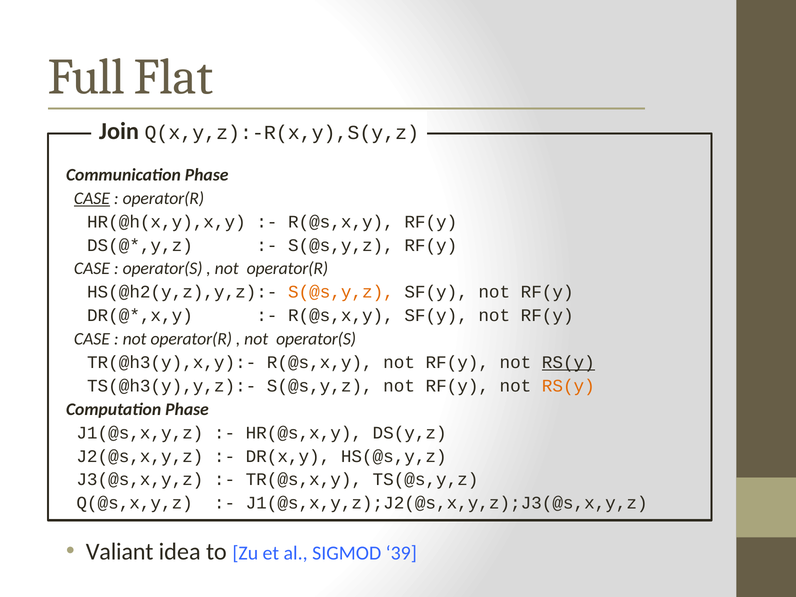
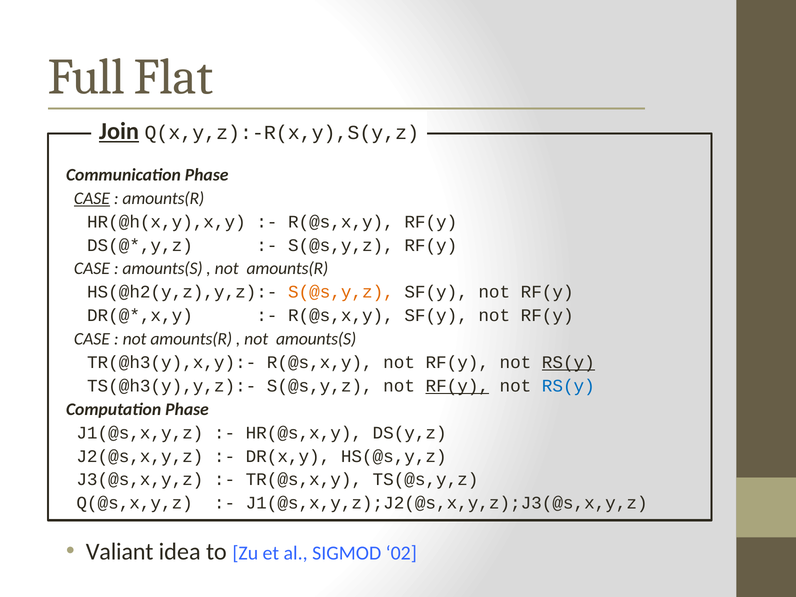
Join underline: none -> present (119, 131)
operator(R: operator(R -> amounts(R (163, 198)
operator(S: operator(S -> amounts(S (163, 269)
operator(R: operator(R -> amounts(R (287, 269)
operator(R: operator(R -> amounts(R (191, 339)
not operator(S: operator(S -> amounts(S (316, 339)
RF(y underline: none -> present (457, 386)
RS(y colour: orange -> blue (568, 386)
39: 39 -> 02 (401, 553)
